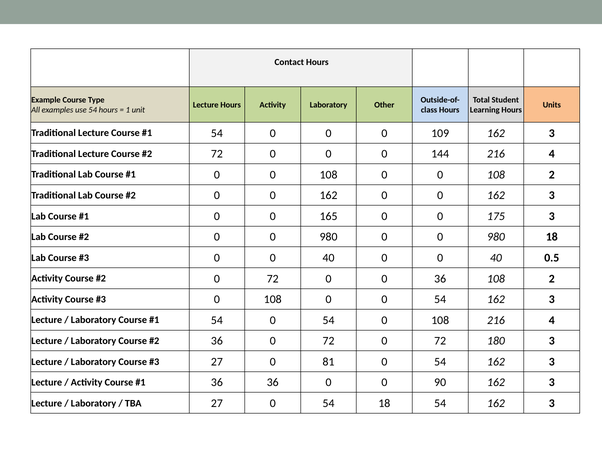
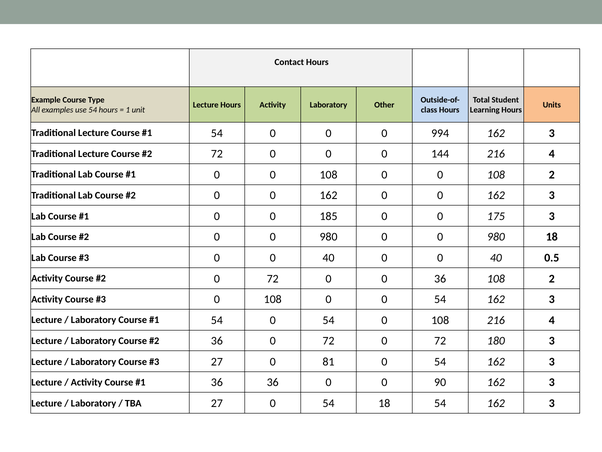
109: 109 -> 994 (440, 133)
165: 165 -> 185 (329, 216)
